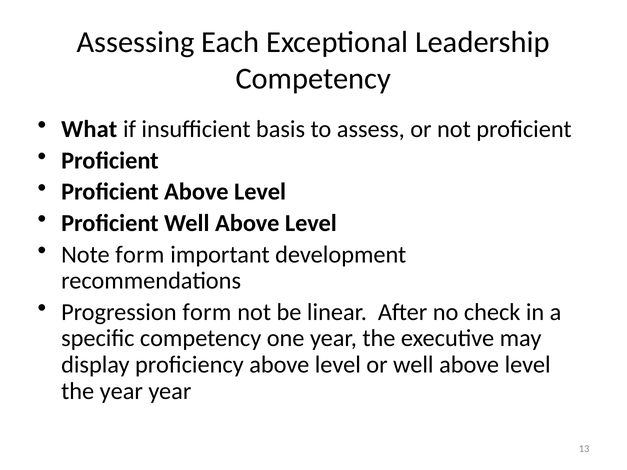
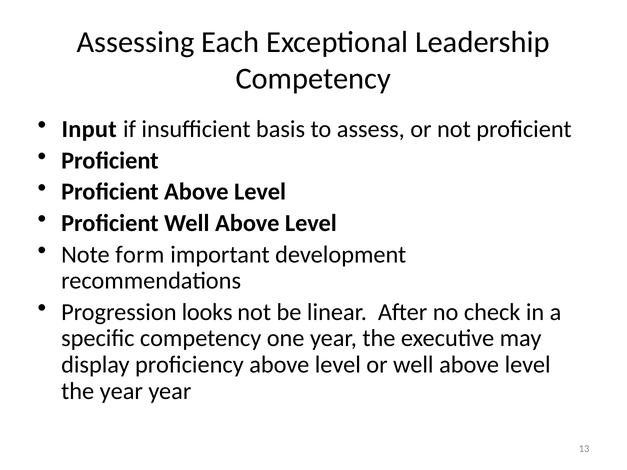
What: What -> Input (89, 129)
Progression form: form -> looks (207, 312)
